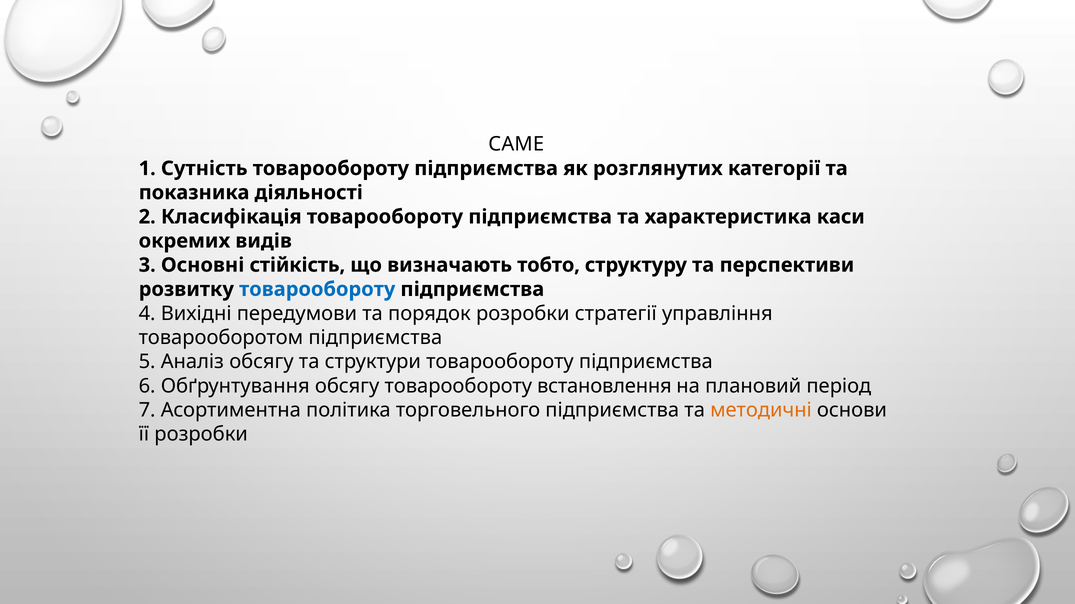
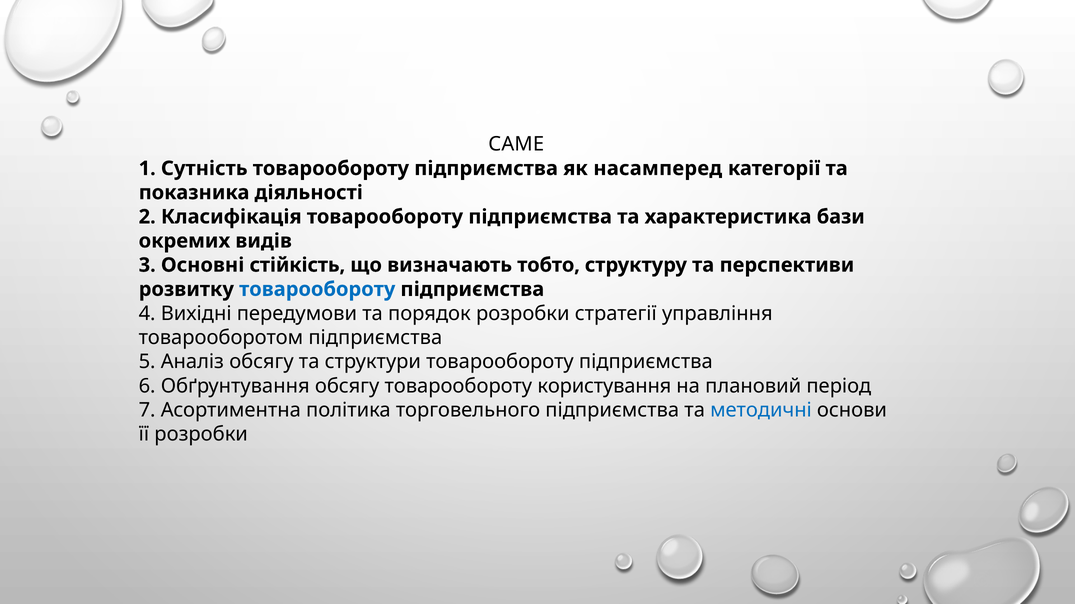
розглянутих: розглянутих -> насамперед (658, 169)
каси: каси -> бази (841, 217)
встановлення: встановлення -> користування (604, 386)
методичні colour: orange -> blue (761, 410)
